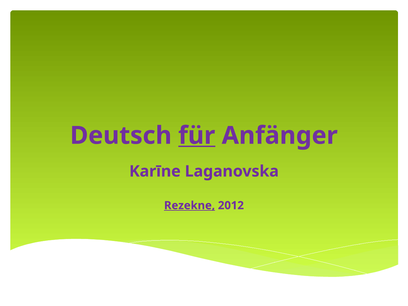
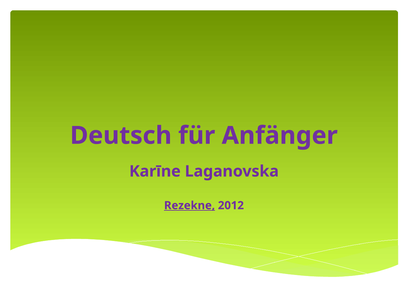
für underline: present -> none (197, 136)
